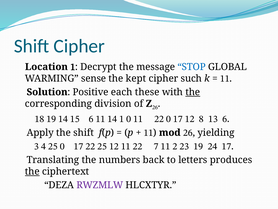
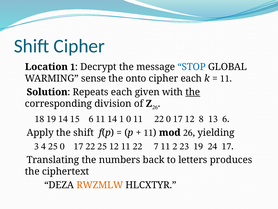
kept: kept -> onto (136, 78)
cipher such: such -> each (191, 78)
Positive: Positive -> Repeats (91, 92)
these: these -> given (147, 92)
the underline: present -> none (32, 171)
RWZMLW colour: purple -> orange (100, 185)
